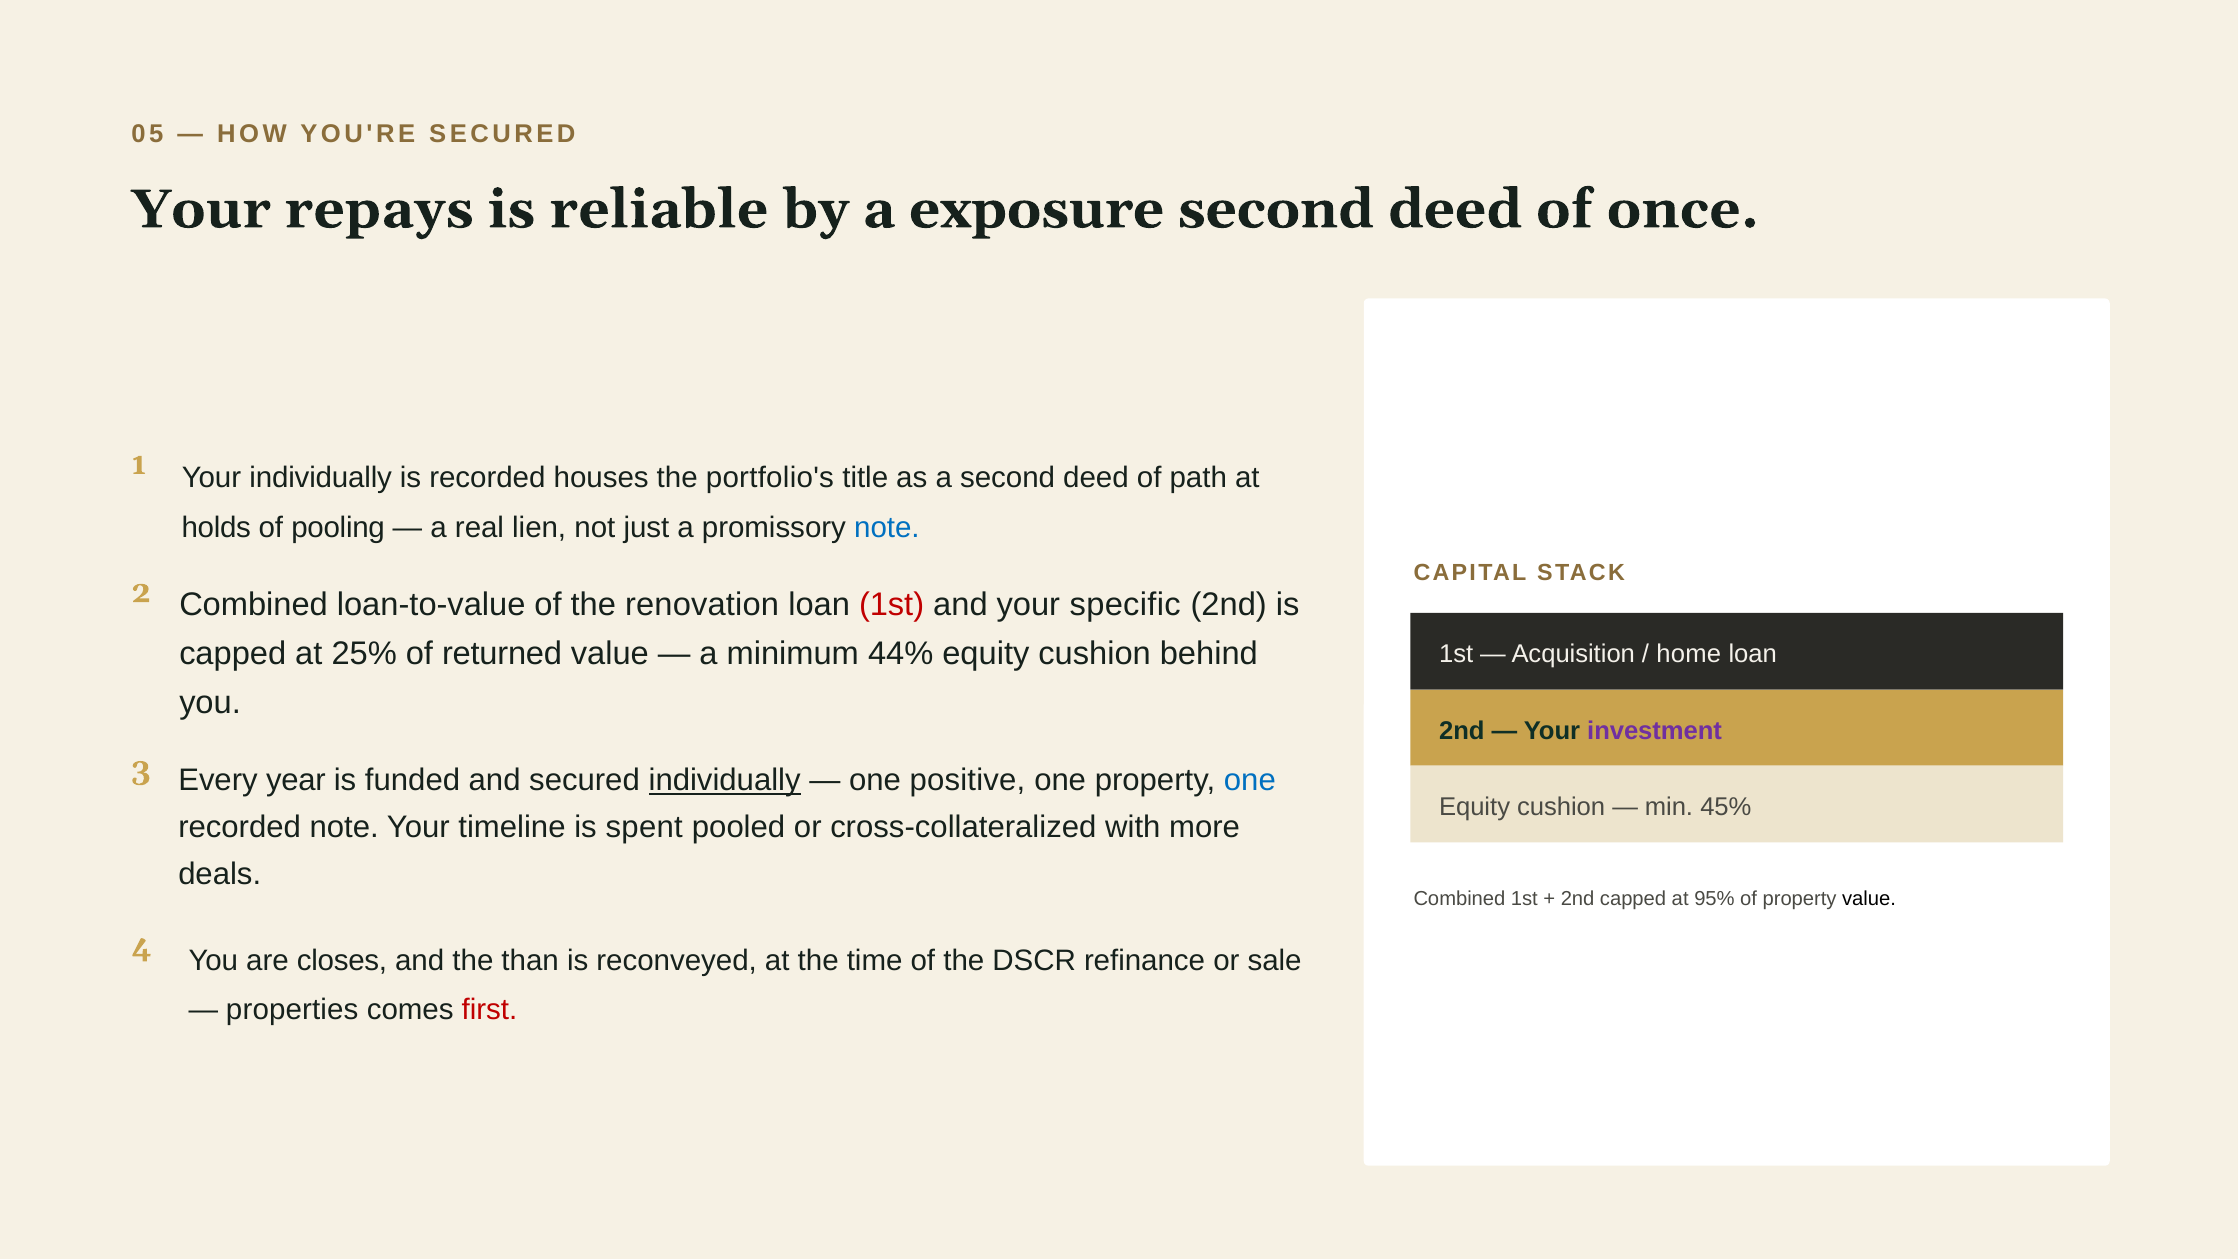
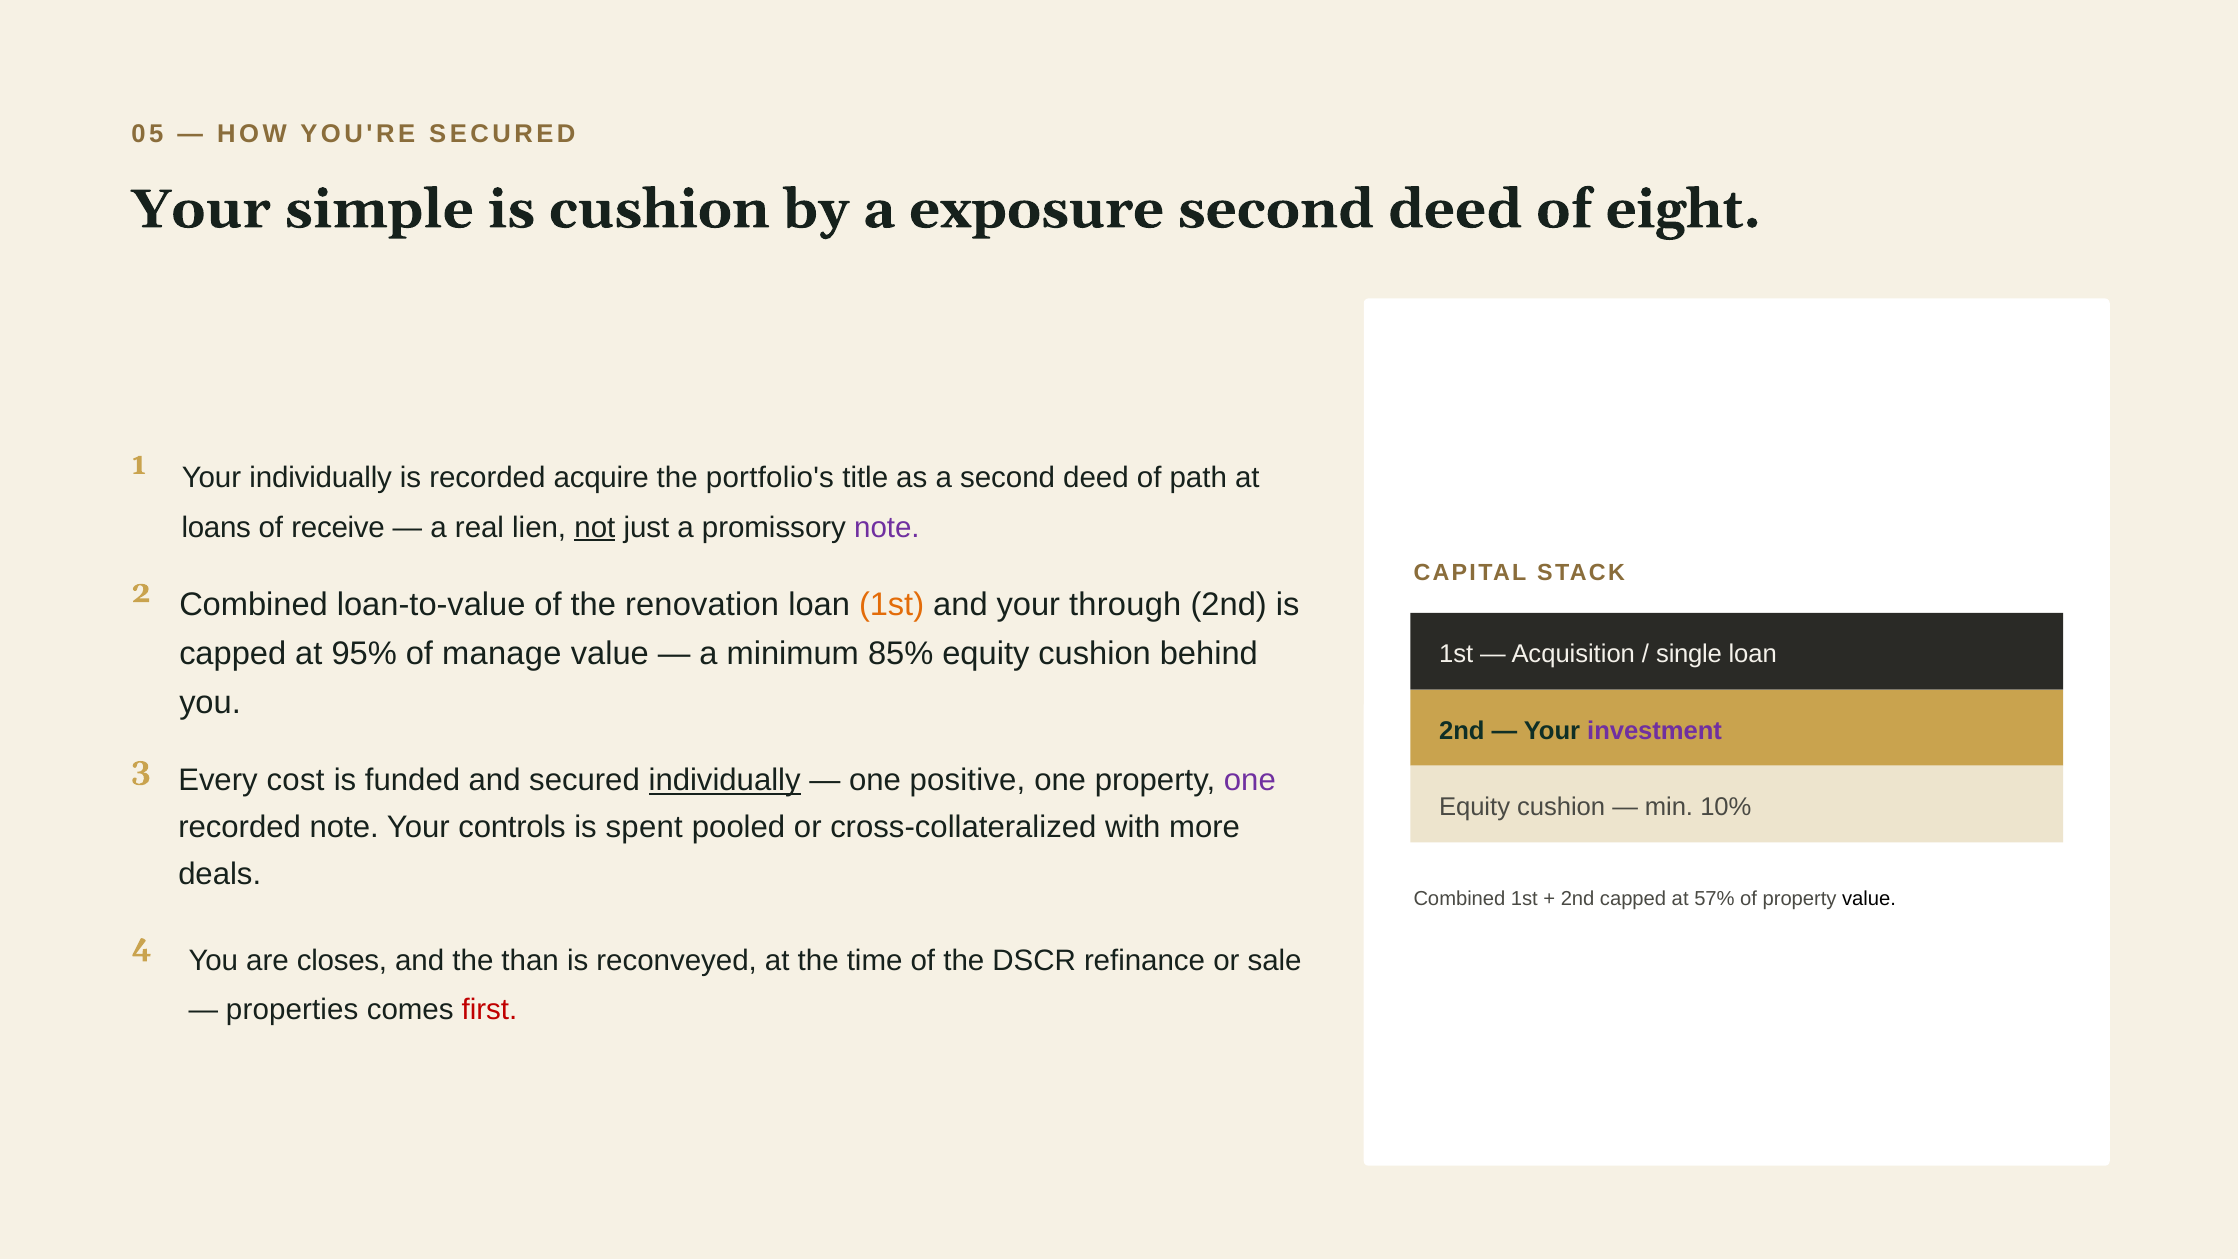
repays: repays -> simple (379, 209)
is reliable: reliable -> cushion (659, 209)
once: once -> eight (1683, 209)
houses: houses -> acquire (601, 478)
holds: holds -> loans (216, 527)
pooling: pooling -> receive (338, 527)
not underline: none -> present (595, 527)
note colour: blue -> purple (887, 527)
1st colour: red -> orange (892, 605)
specific: specific -> through (1125, 605)
25%: 25% -> 95% (364, 654)
returned: returned -> manage (502, 654)
44%: 44% -> 85% (901, 654)
home: home -> single (1689, 654)
year: year -> cost (296, 780)
one colour: blue -> purple (1250, 780)
45%: 45% -> 10% (1726, 807)
timeline: timeline -> controls (512, 827)
95%: 95% -> 57% (1714, 899)
